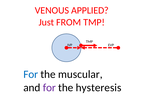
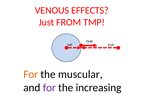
APPLIED: APPLIED -> EFFECTS (90, 10)
For colour: blue -> orange (31, 74)
hysteresis: hysteresis -> increasing (99, 88)
